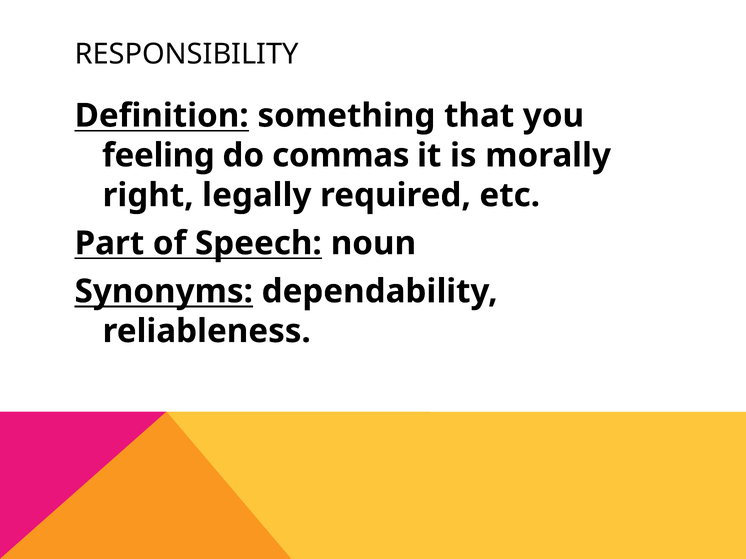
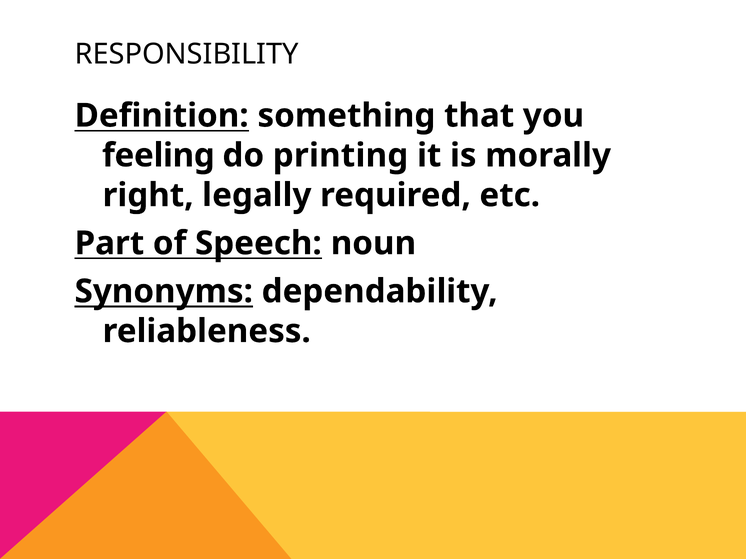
commas: commas -> printing (341, 156)
